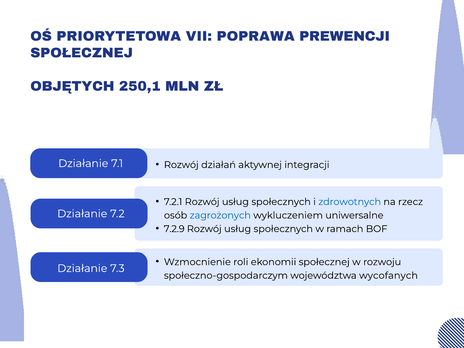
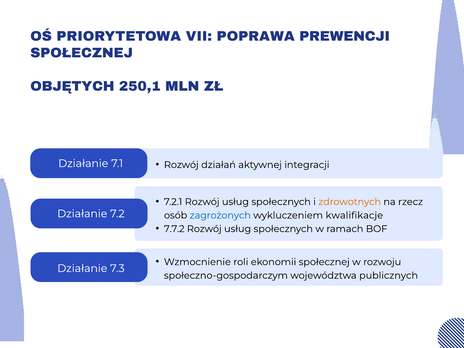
zdrowotnych colour: blue -> orange (350, 202)
uniwersalne: uniwersalne -> kwalifikacje (354, 215)
7.2.9: 7.2.9 -> 7.7.2 (174, 229)
wycofanych: wycofanych -> publicznych (389, 276)
